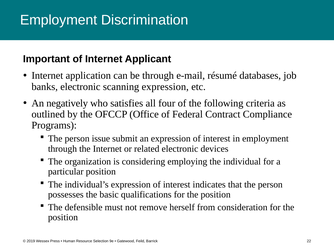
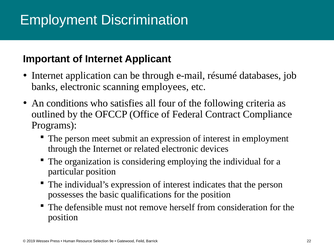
scanning expression: expression -> employees (165, 86)
negatively: negatively -> conditions (67, 103)
issue: issue -> meet (101, 138)
